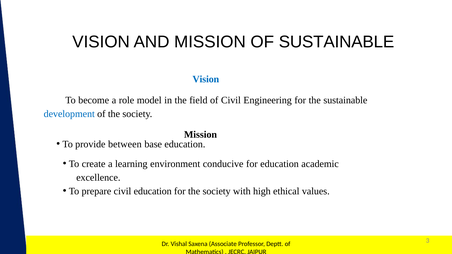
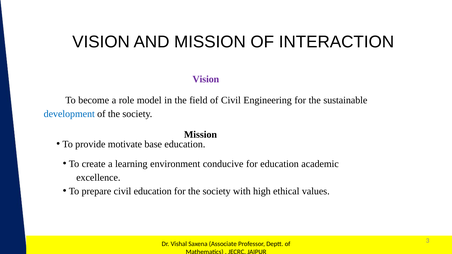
OF SUSTAINABLE: SUSTAINABLE -> INTERACTION (336, 42)
Vision colour: blue -> purple (206, 79)
between: between -> motivate (125, 144)
